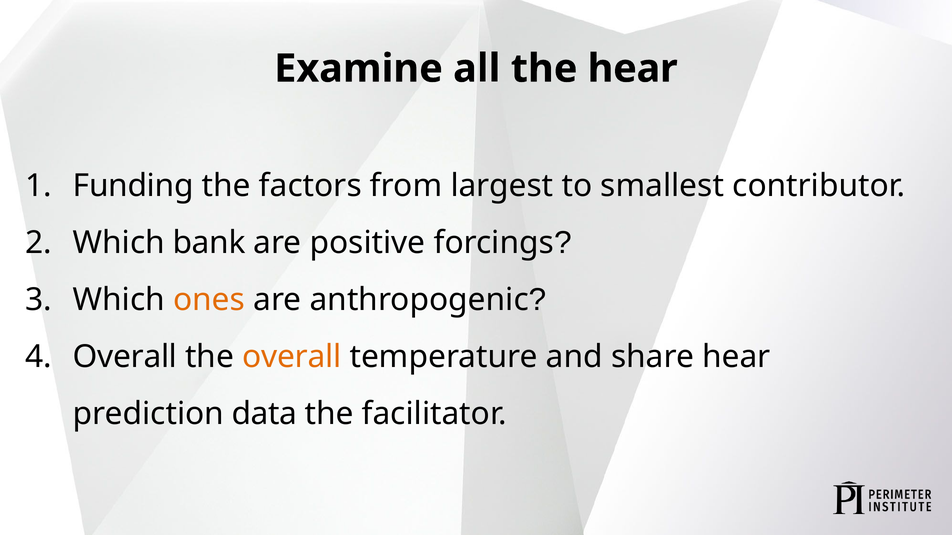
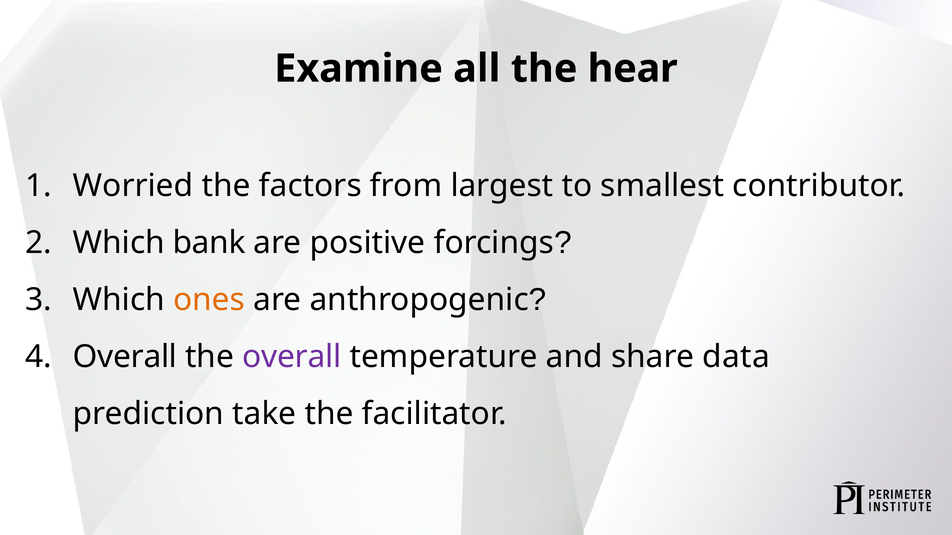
Funding: Funding -> Worried (133, 186)
overall colour: orange -> purple (292, 357)
share hear: hear -> data (736, 357)
data: data -> take (264, 414)
